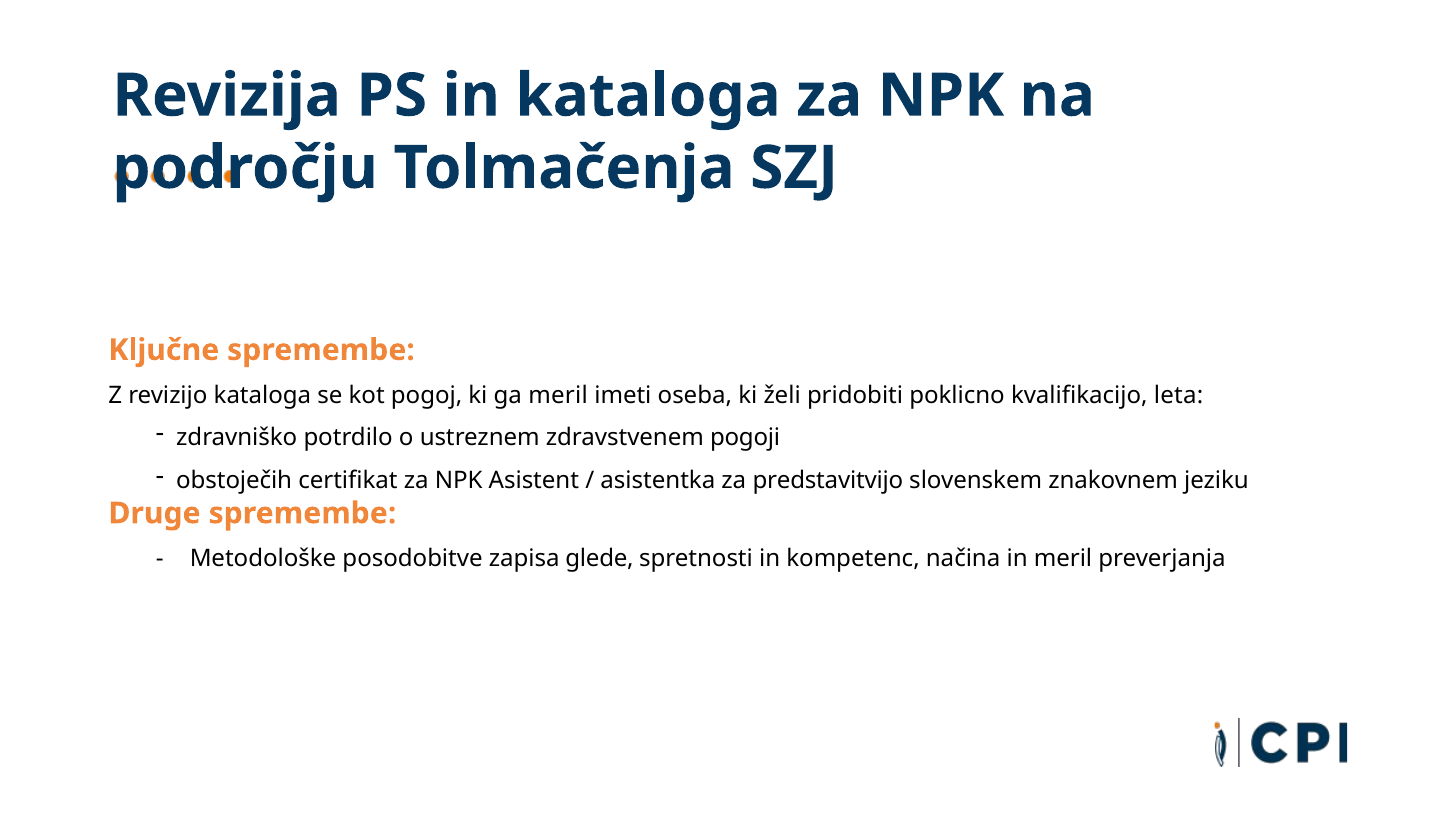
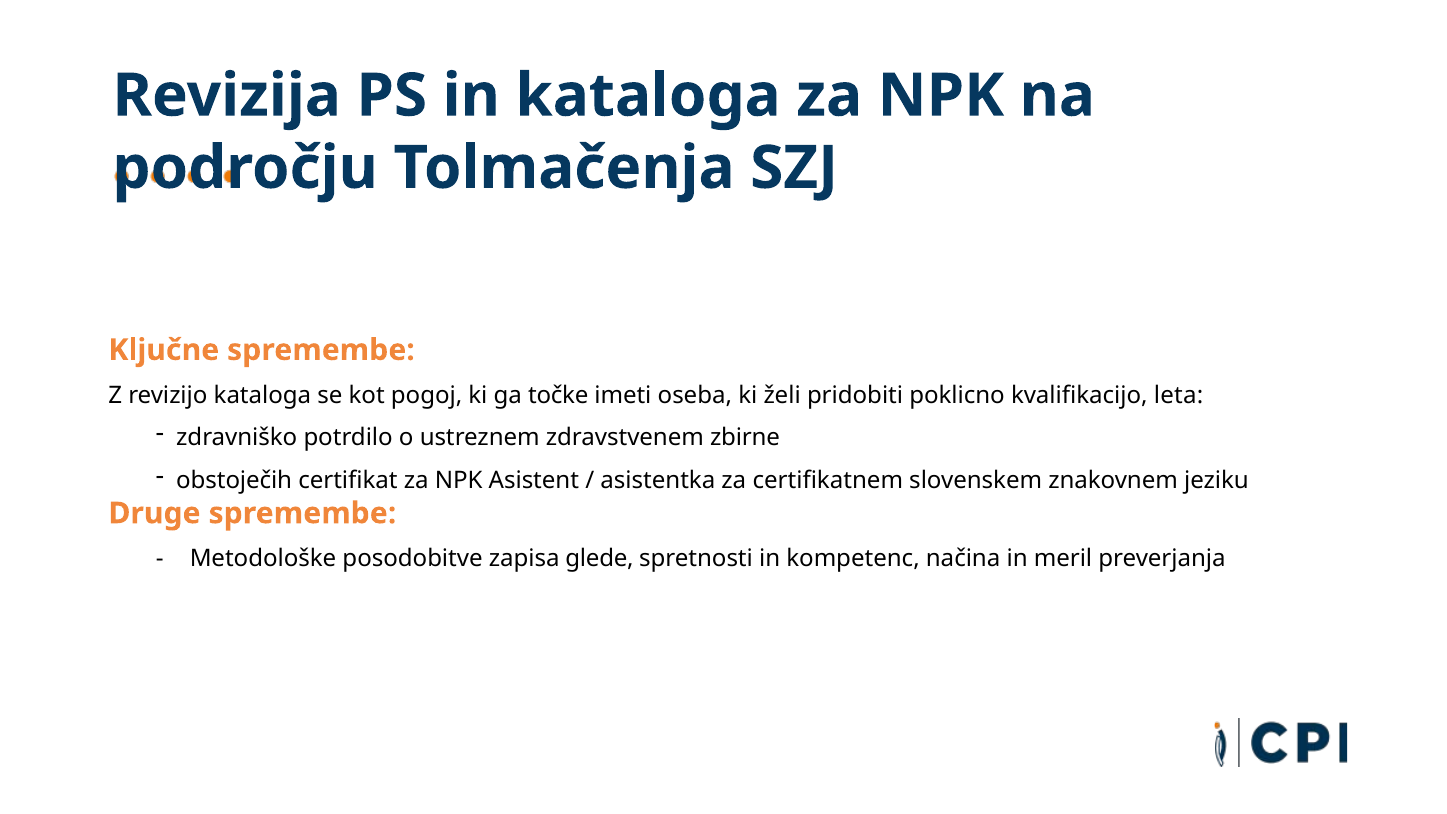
ga meril: meril -> točke (558, 396)
pogoji: pogoji -> zbirne (745, 438)
predstavitvijo: predstavitvijo -> certifikatnem (828, 480)
